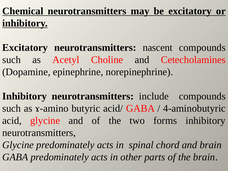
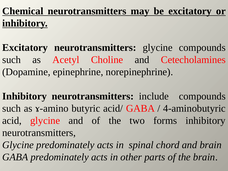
Excitatory neurotransmitters nascent: nascent -> glycine (158, 48)
